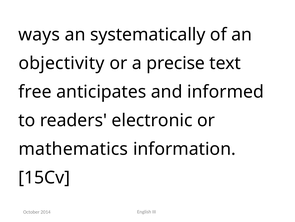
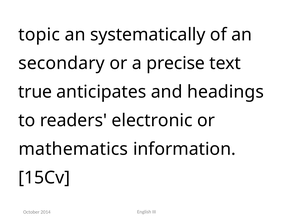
ways: ways -> topic (39, 34)
objectivity: objectivity -> secondary (61, 63)
free: free -> true (35, 92)
informed: informed -> headings (225, 92)
